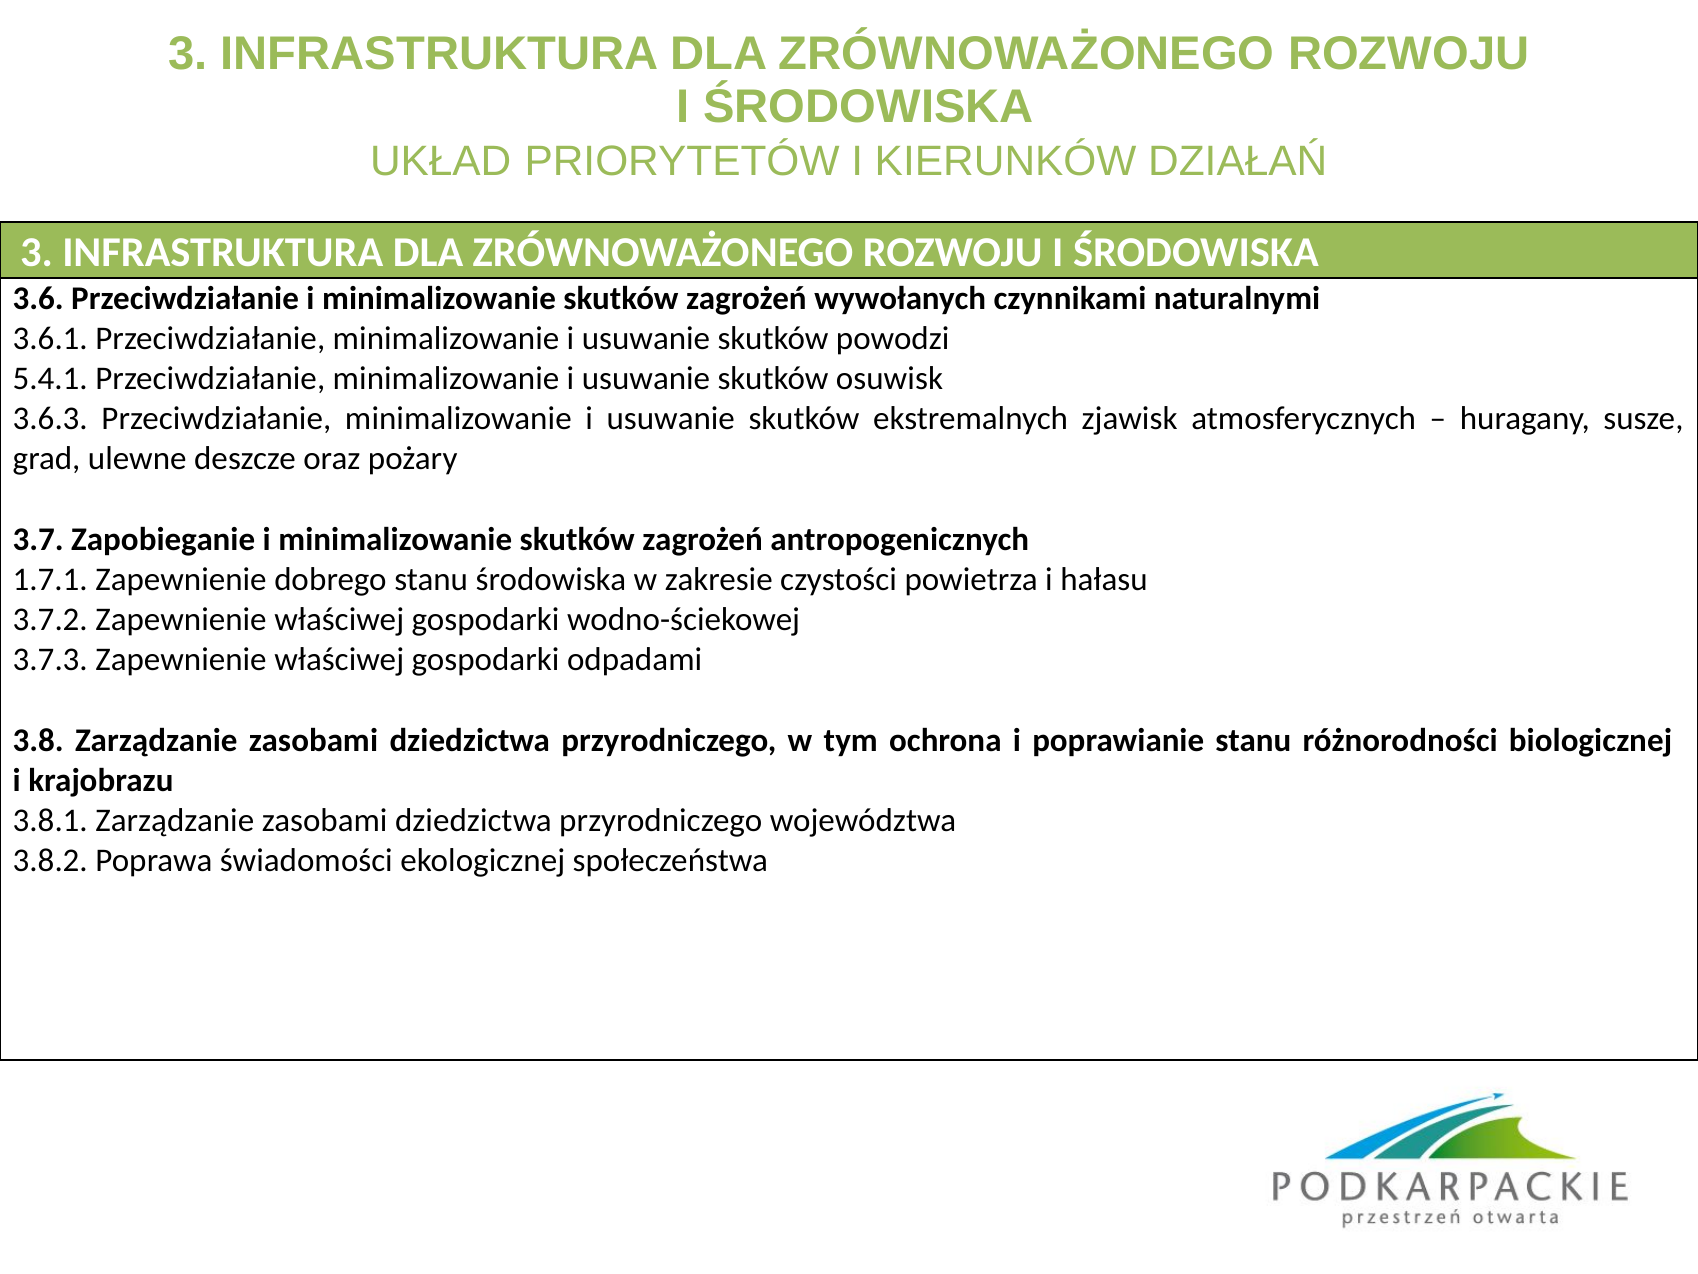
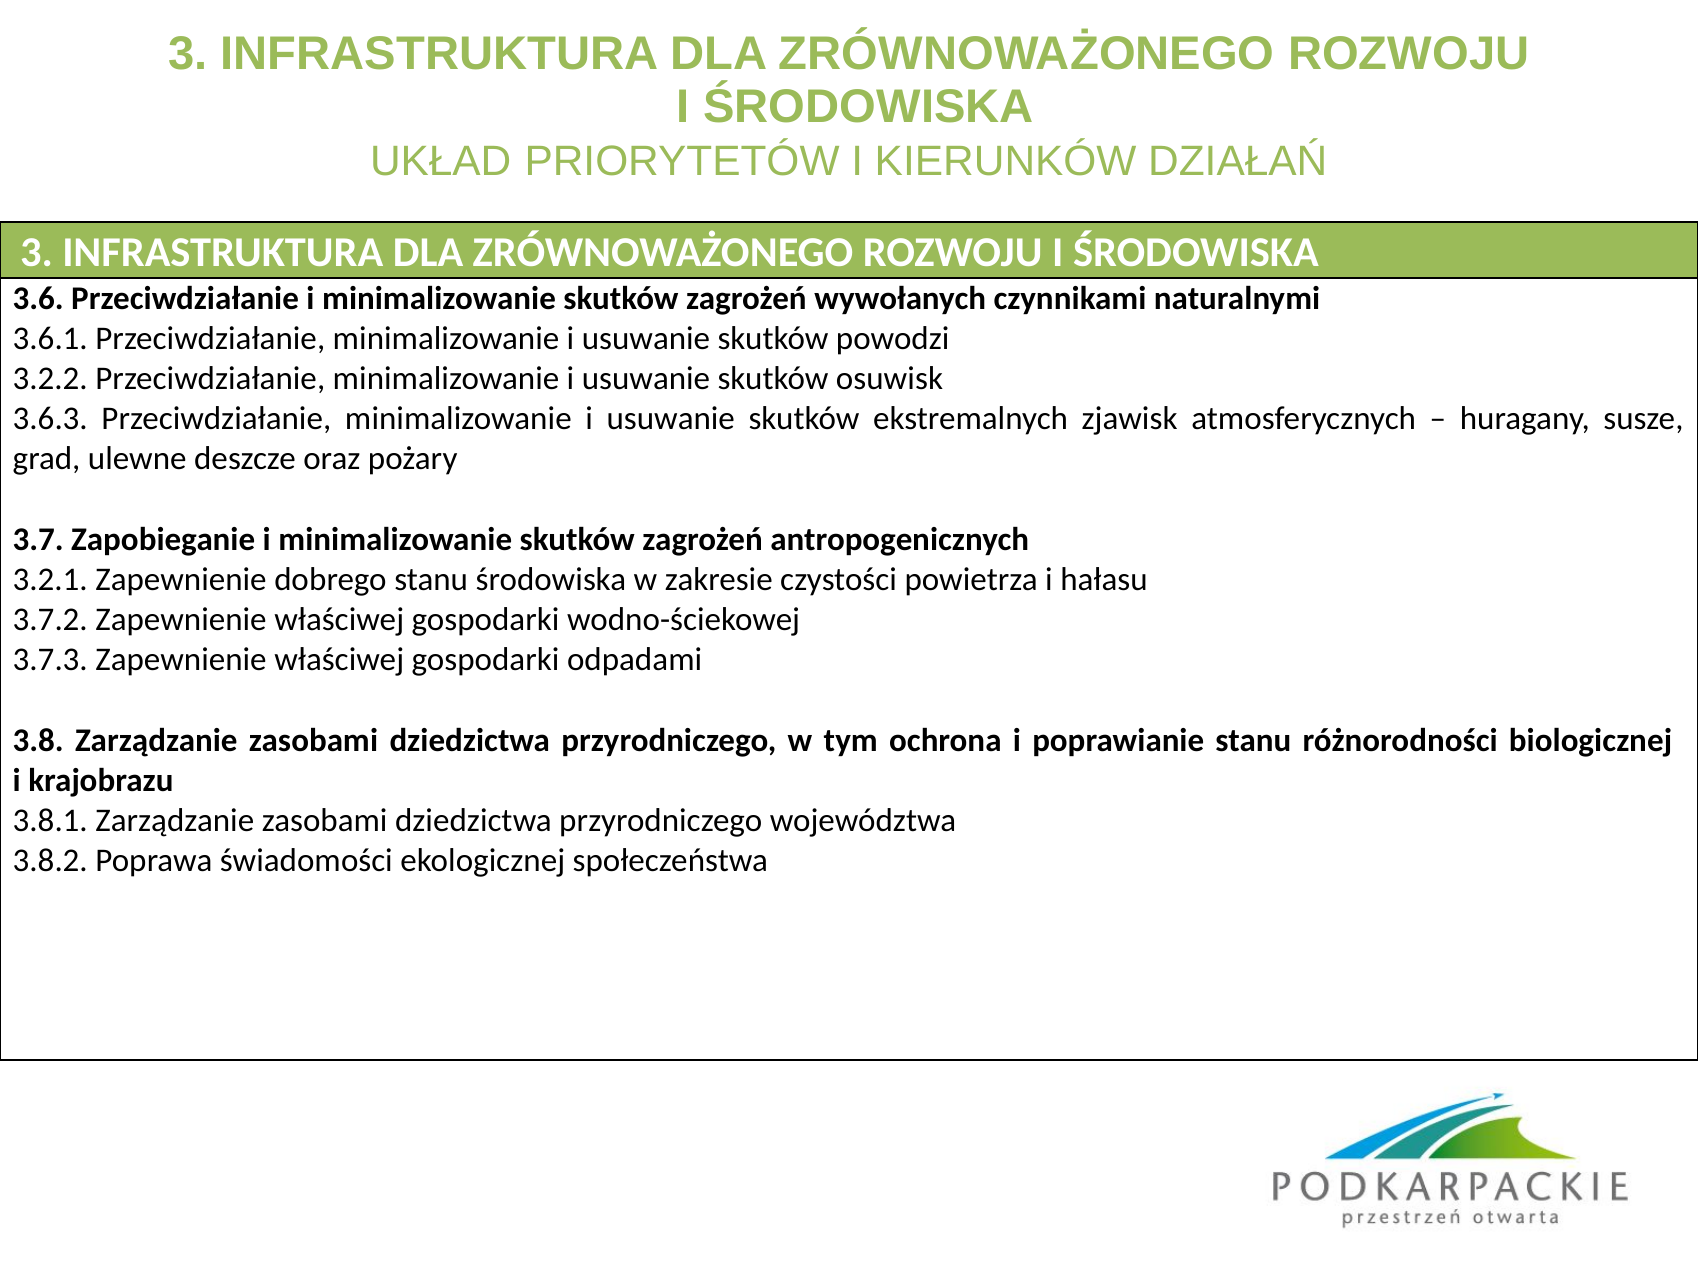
5.4.1: 5.4.1 -> 3.2.2 (50, 378)
1.7.1: 1.7.1 -> 3.2.1 (50, 579)
